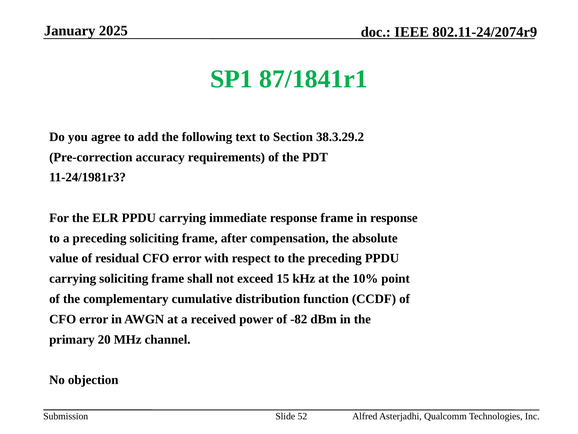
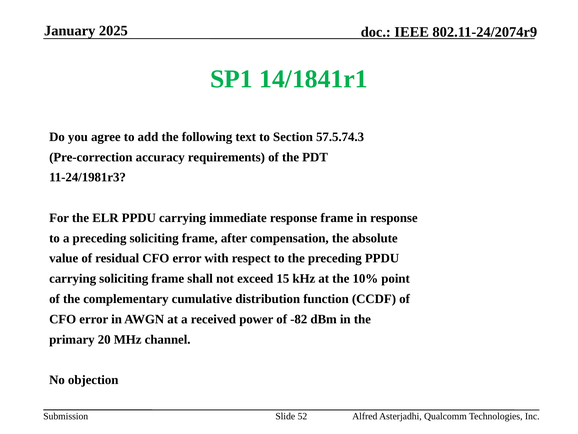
87/1841r1: 87/1841r1 -> 14/1841r1 (313, 79)
38.3.29.2: 38.3.29.2 -> 57.5.74.3 (340, 137)
